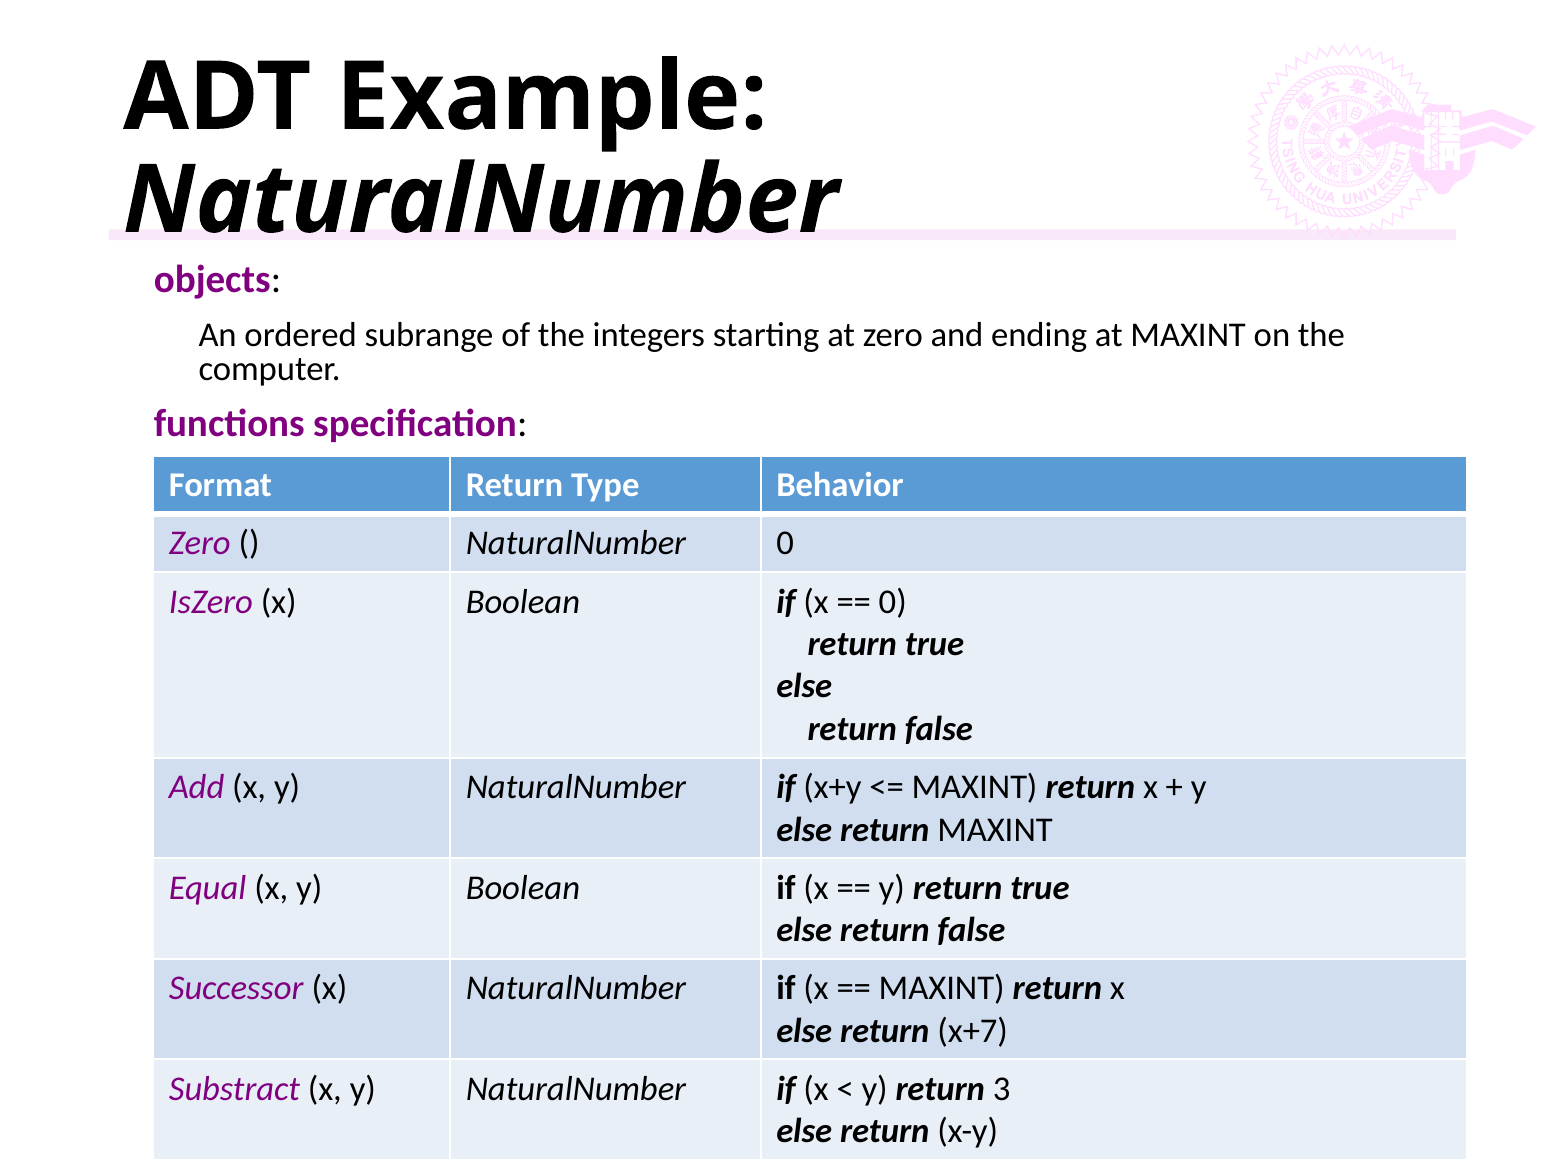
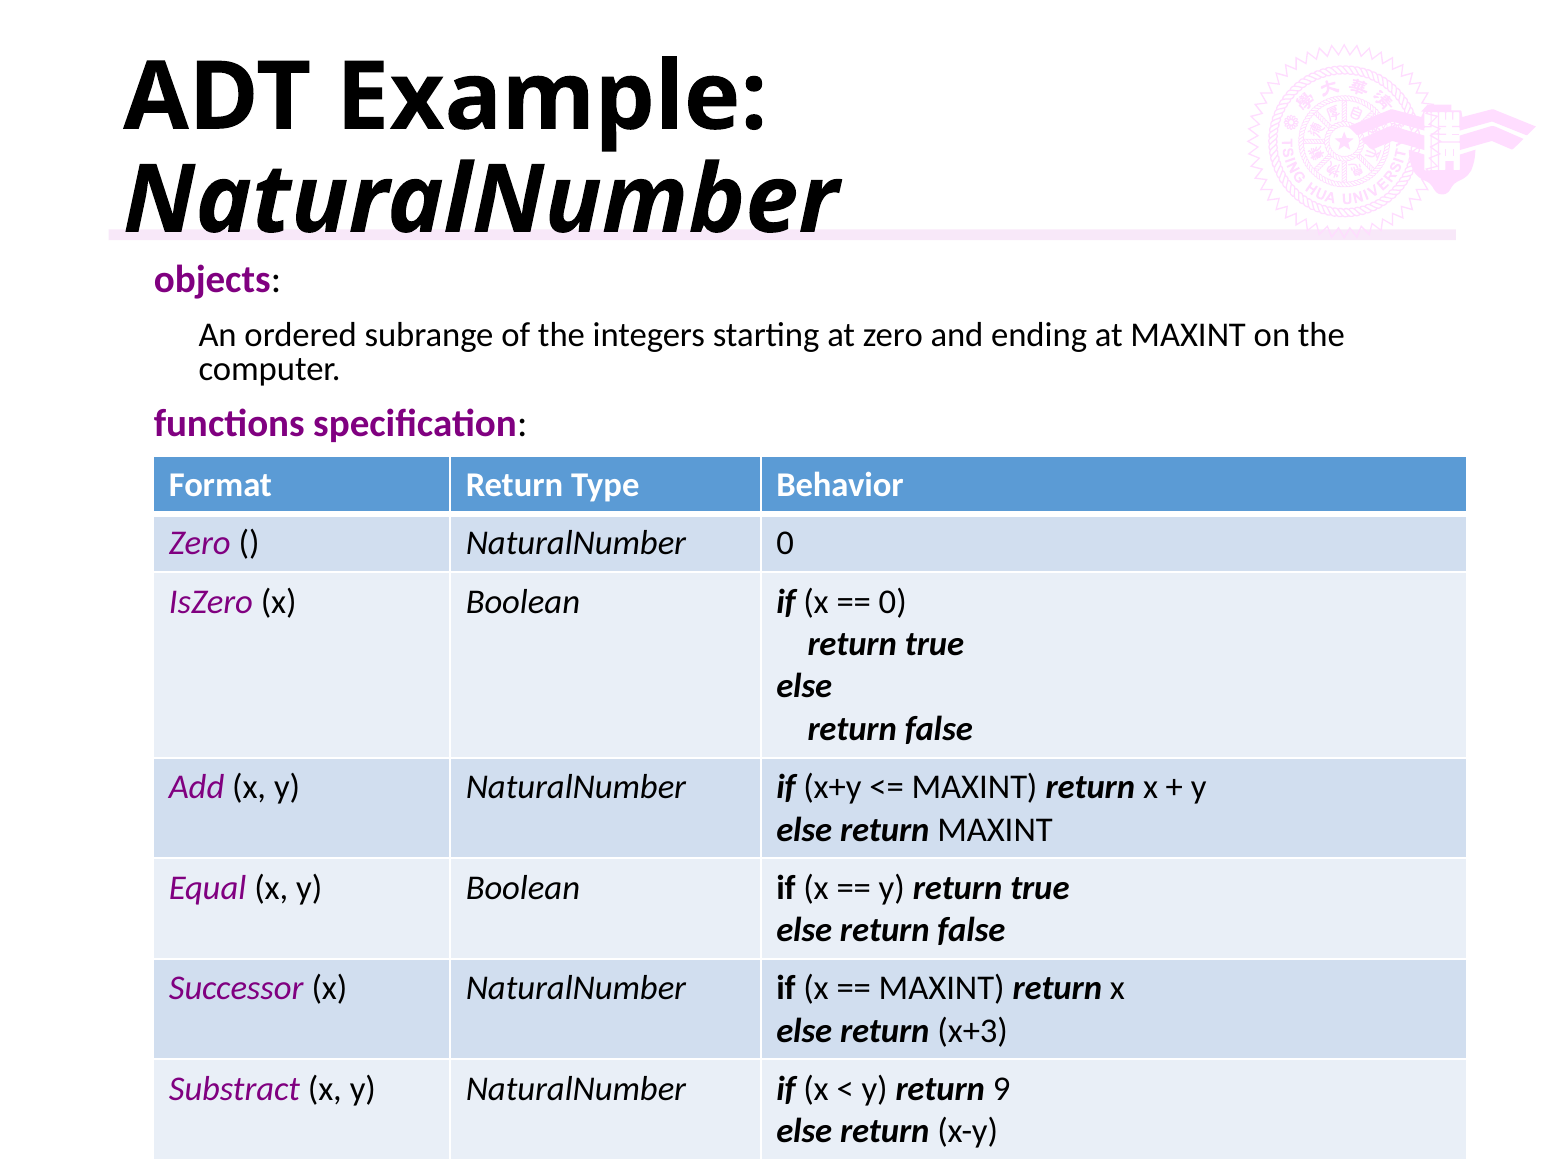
x+7: x+7 -> x+3 (973, 1030)
3: 3 -> 9 (1002, 1088)
